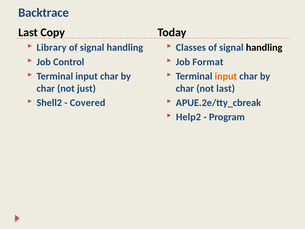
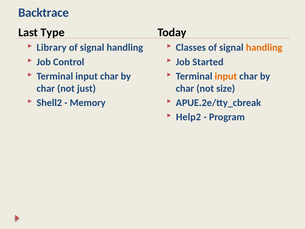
Copy: Copy -> Type (53, 32)
handling colour: black -> orange (264, 48)
Format: Format -> Started (208, 62)
not last: last -> size (226, 88)
Covered: Covered -> Memory (88, 103)
